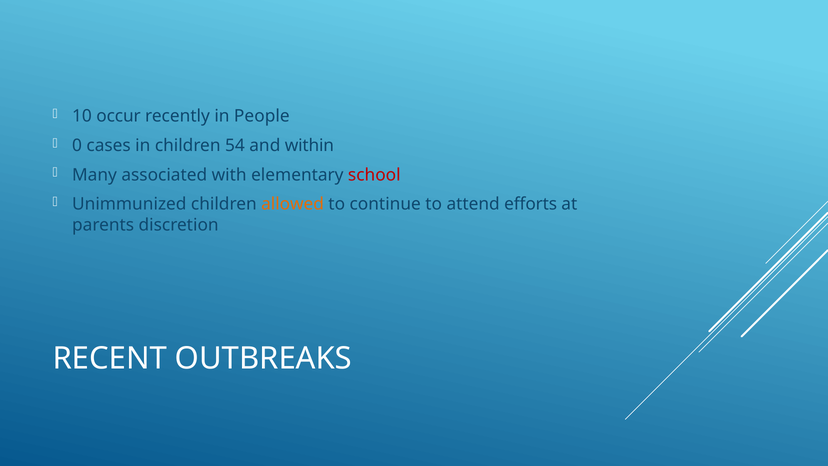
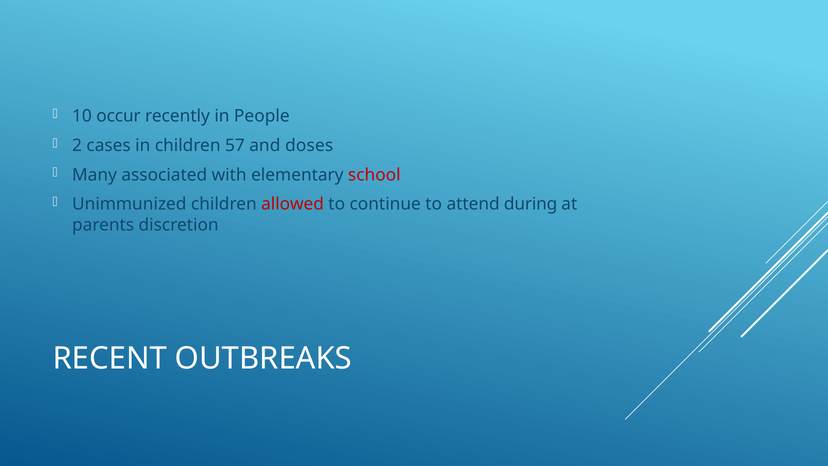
0: 0 -> 2 (77, 145)
54: 54 -> 57 (235, 145)
within: within -> doses (309, 145)
allowed colour: orange -> red (293, 204)
efforts: efforts -> during (531, 204)
